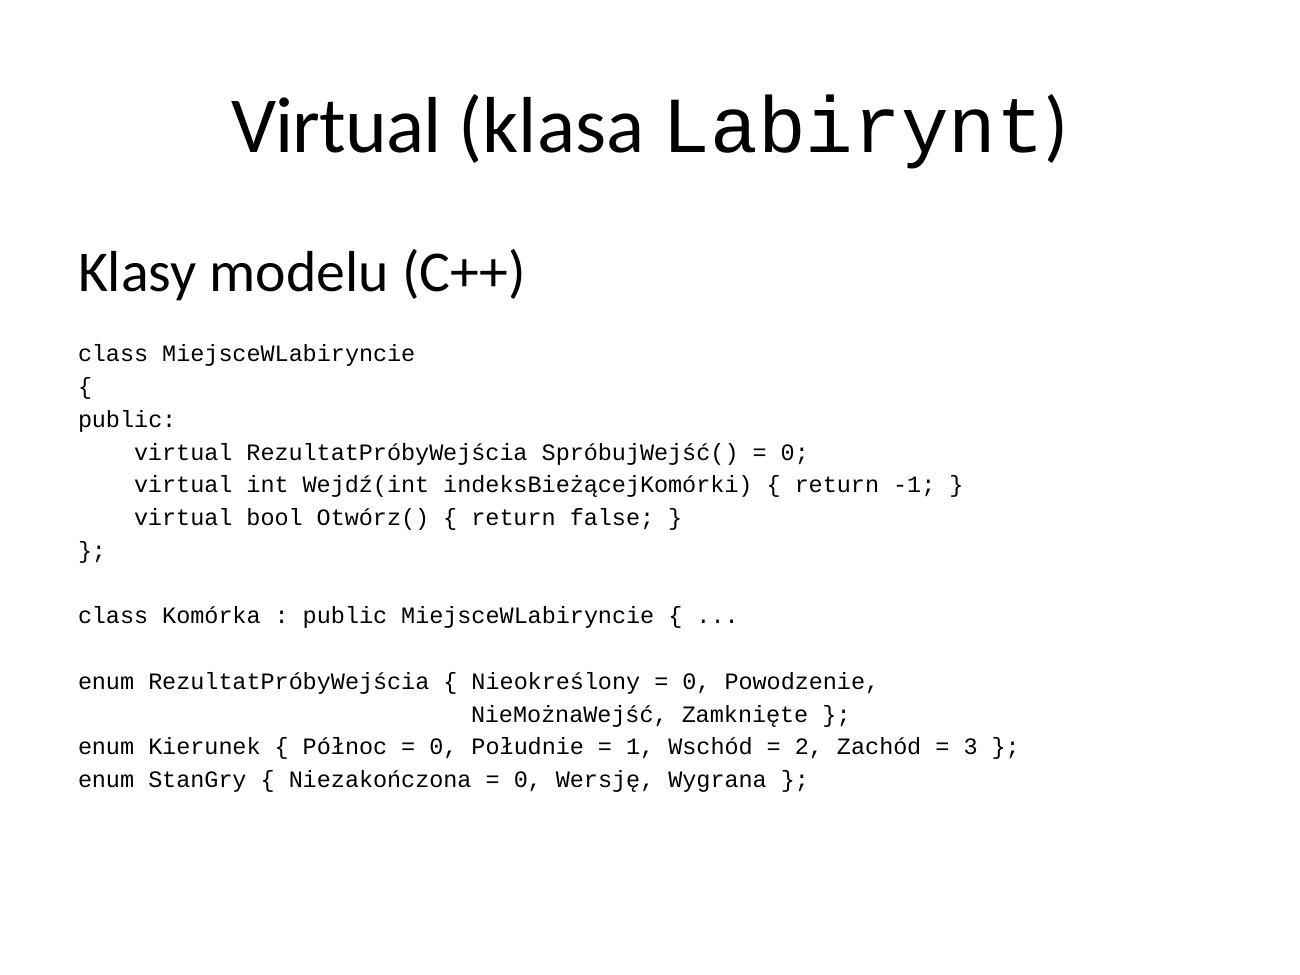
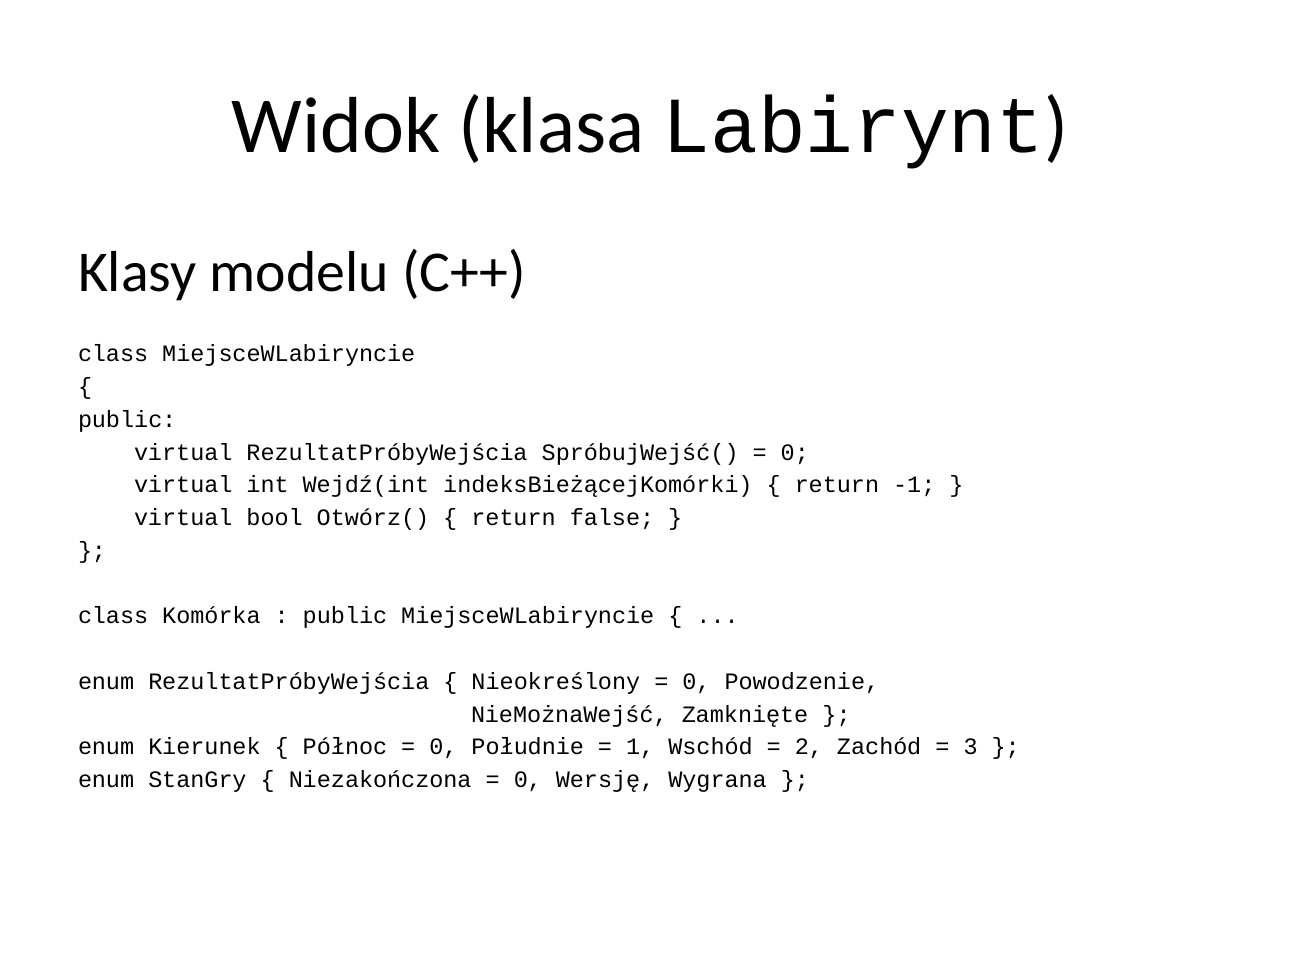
Virtual: Virtual -> Widok (336, 126)
